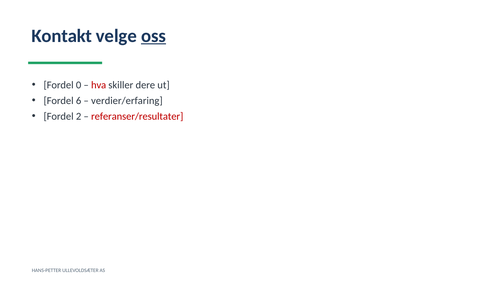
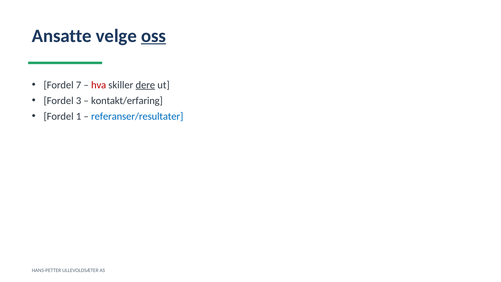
Kontakt: Kontakt -> Ansatte (62, 36)
0: 0 -> 7 (79, 85)
dere underline: none -> present (145, 85)
6: 6 -> 3 (79, 101)
verdier/erfaring: verdier/erfaring -> kontakt/erfaring (127, 101)
2: 2 -> 1 (79, 116)
referanser/resultater colour: red -> blue (137, 116)
